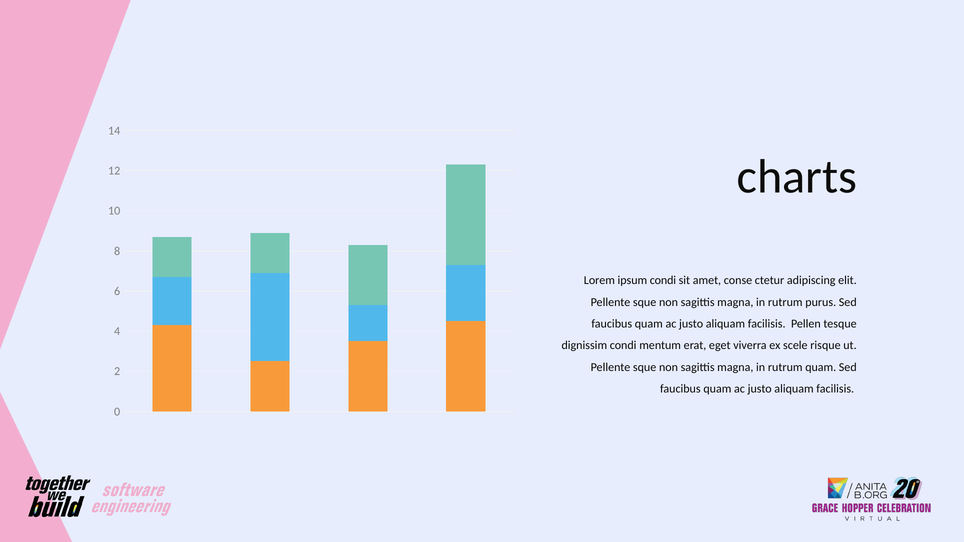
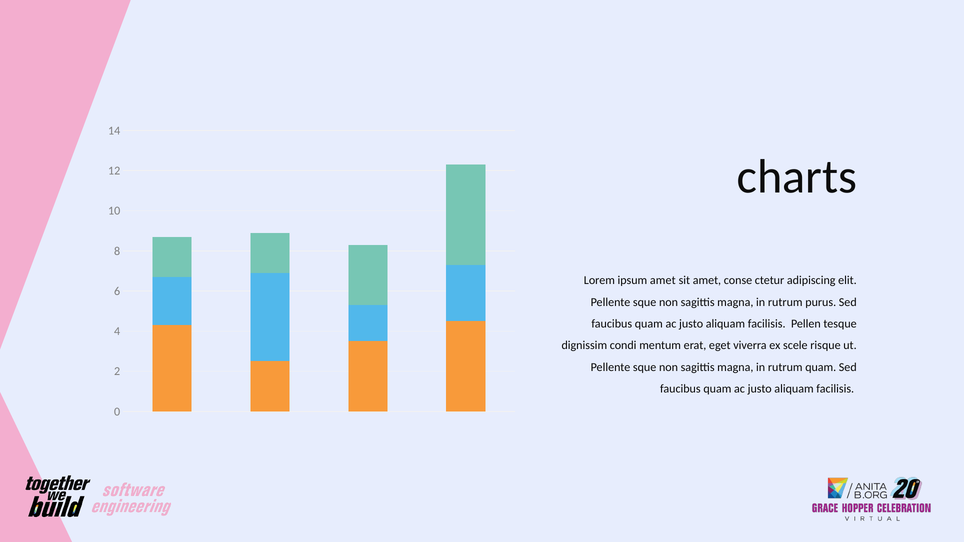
ipsum condi: condi -> amet (663, 281)
